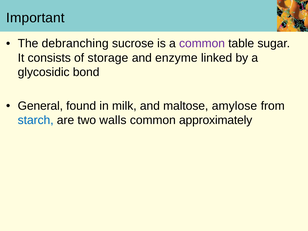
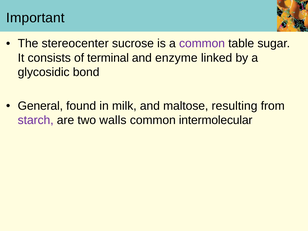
debranching: debranching -> stereocenter (75, 44)
storage: storage -> terminal (108, 58)
amylose: amylose -> resulting (235, 106)
starch colour: blue -> purple (36, 120)
approximately: approximately -> intermolecular (216, 120)
